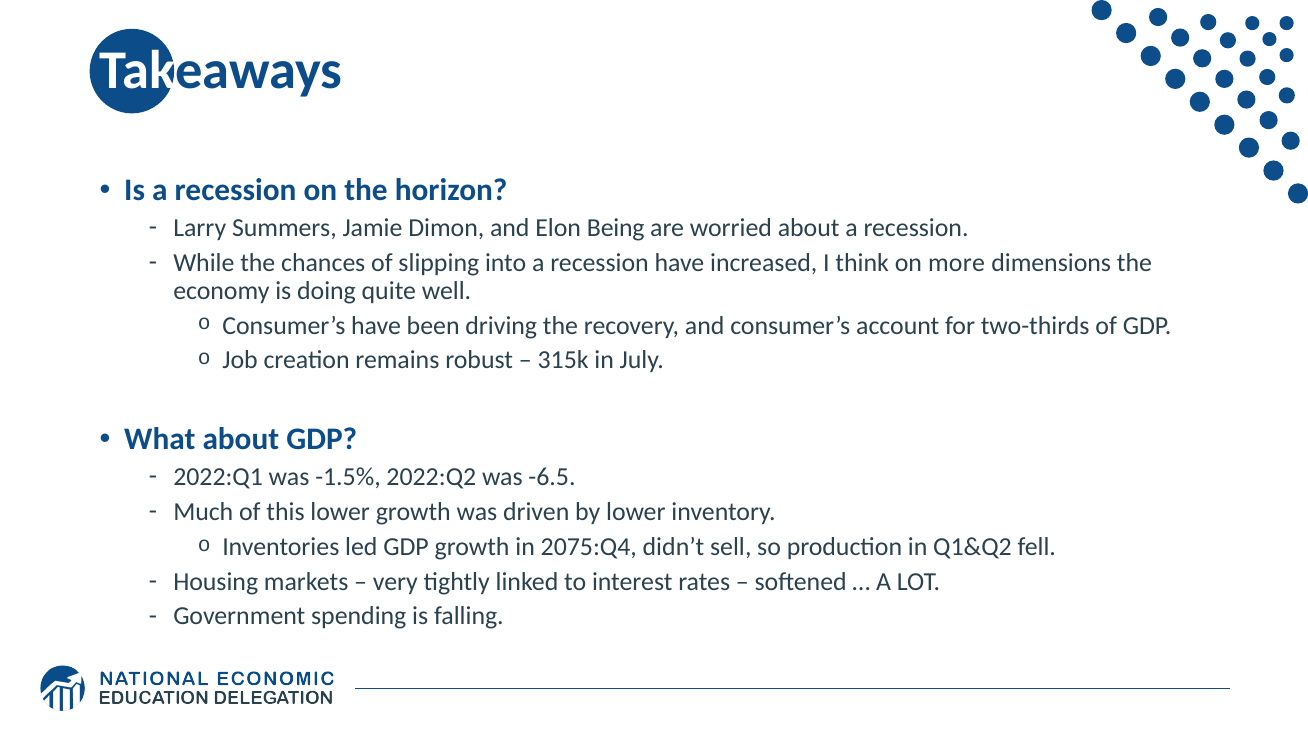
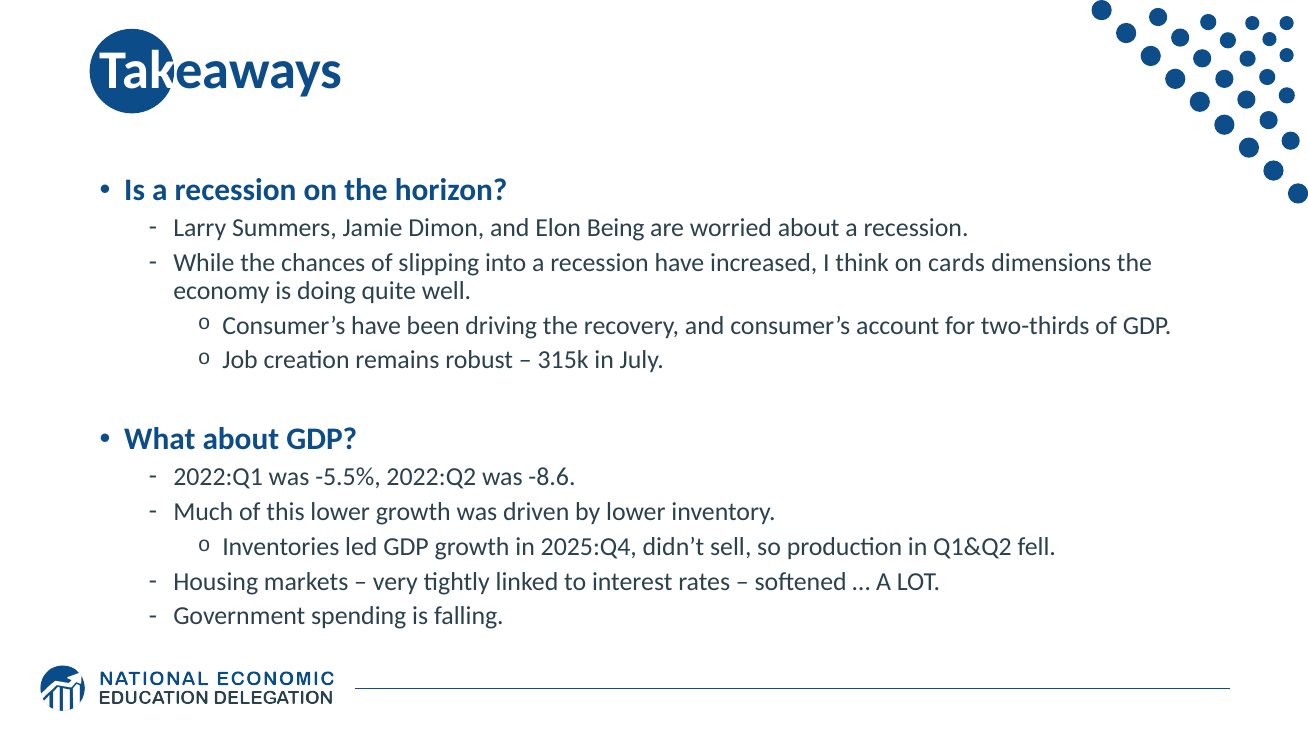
more: more -> cards (957, 263)
-1.5%: -1.5% -> -5.5% (348, 477)
-6.5: -6.5 -> -8.6 (552, 477)
2075:Q4: 2075:Q4 -> 2025:Q4 (589, 547)
